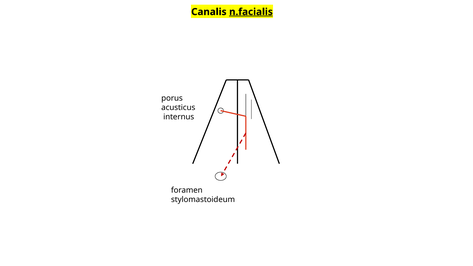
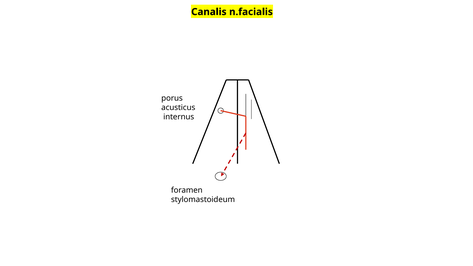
n.facialis underline: present -> none (251, 12)
